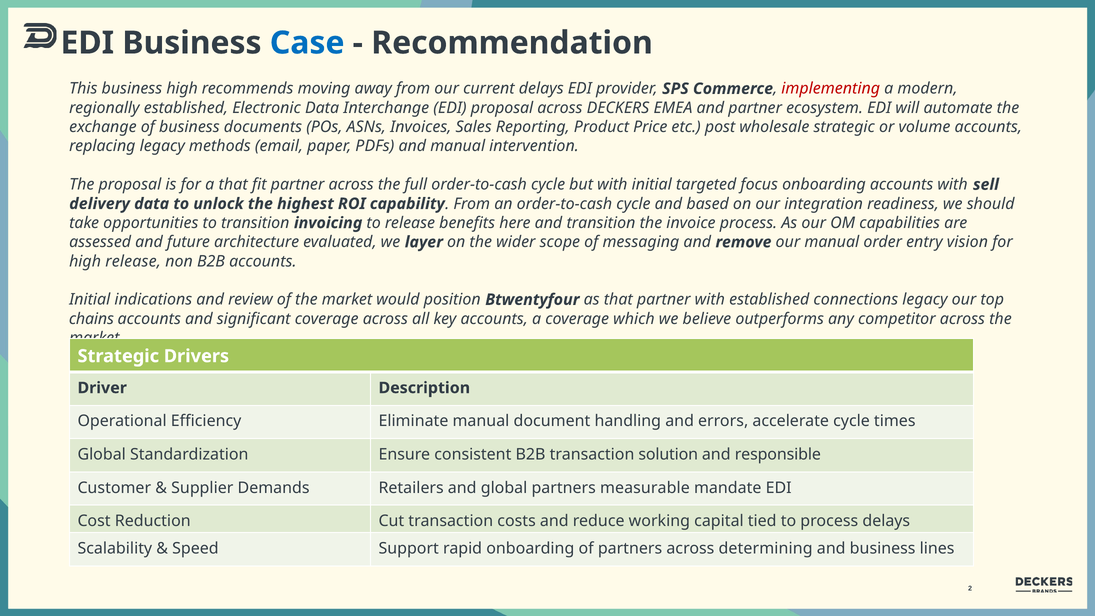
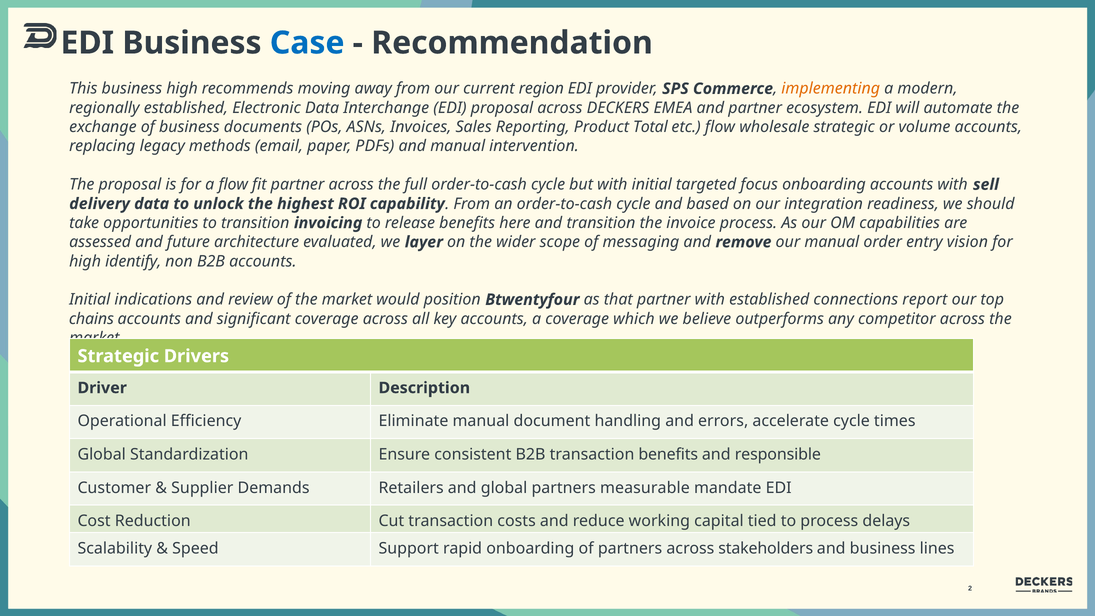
current delays: delays -> region (541, 89)
implementing colour: red -> orange (831, 89)
Price: Price -> Total (650, 127)
etc post: post -> flow (720, 127)
a that: that -> flow (233, 185)
high release: release -> identify (133, 261)
connections legacy: legacy -> report (925, 300)
transaction solution: solution -> benefits (668, 454)
determining: determining -> stakeholders (766, 548)
